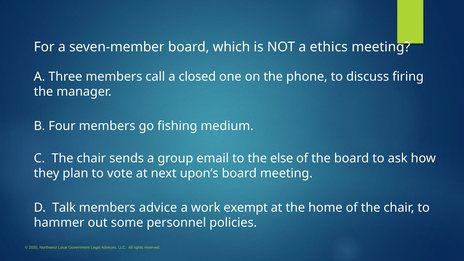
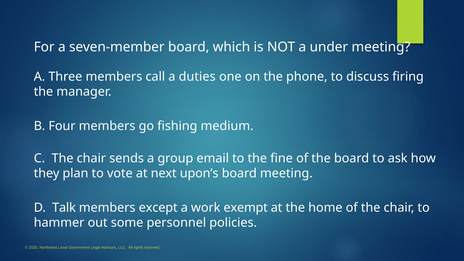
ethics: ethics -> under (329, 47)
closed: closed -> duties (197, 77)
else: else -> fine (282, 158)
advice: advice -> except (158, 208)
